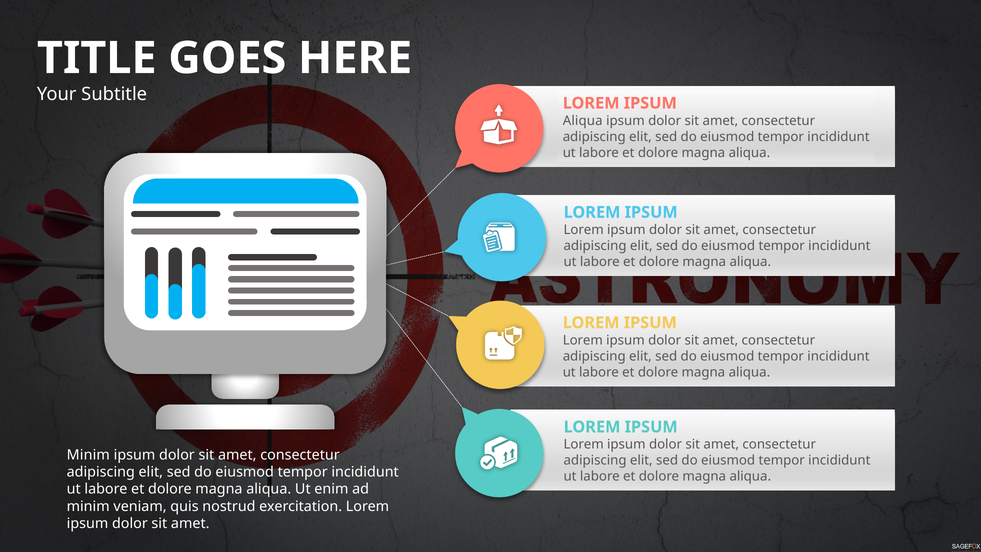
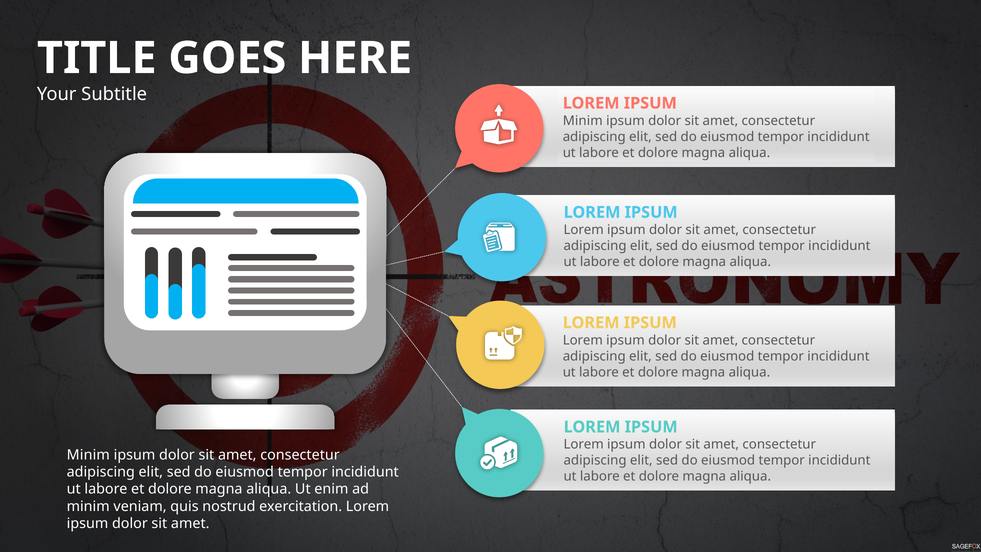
Aliqua: Aliqua -> Minim (583, 121)
